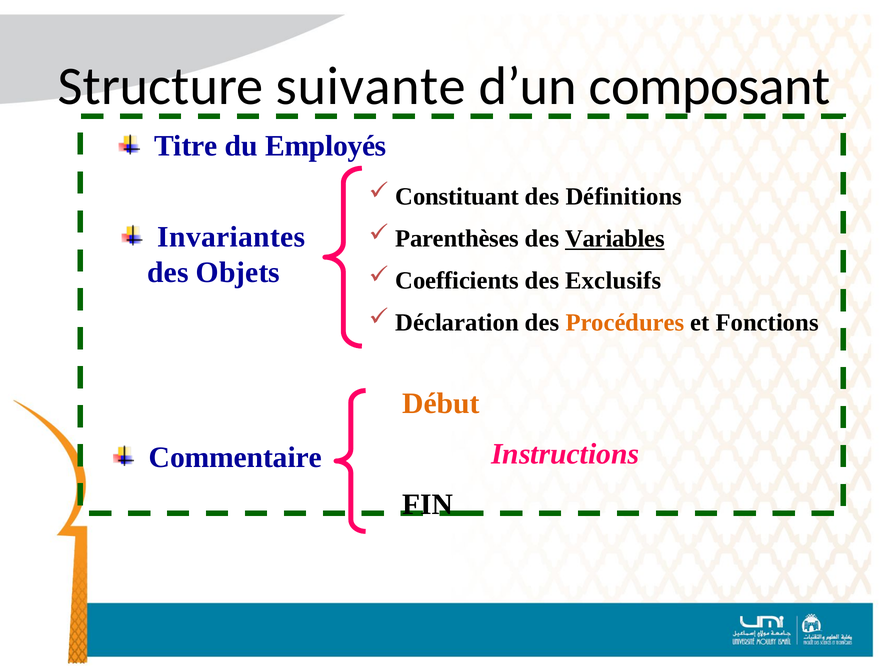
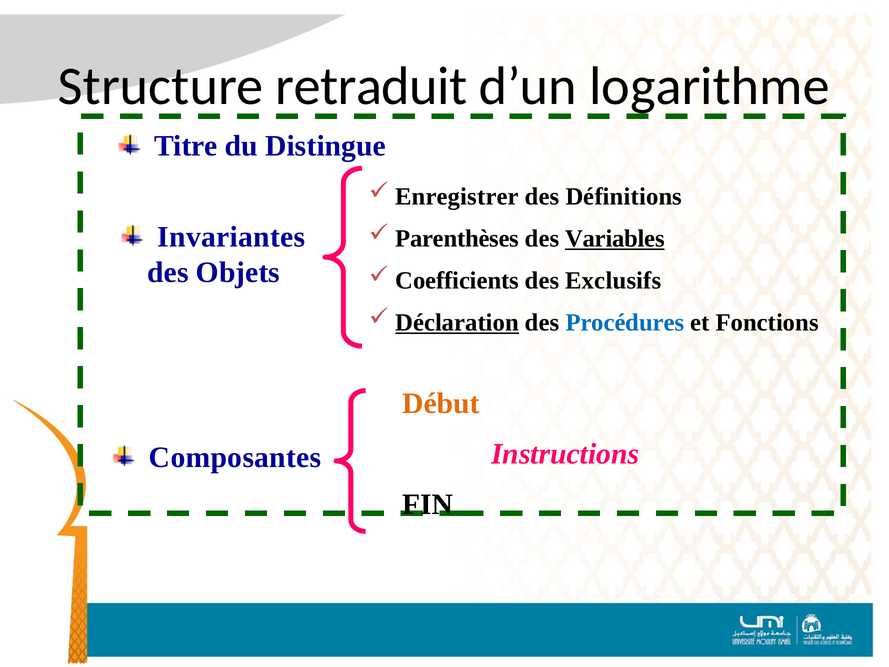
suivante: suivante -> retraduit (371, 86)
composant: composant -> logarithme (709, 86)
Employés: Employés -> Distingue (326, 146)
Constituant: Constituant -> Enregistrer (457, 197)
Déclaration underline: none -> present (457, 323)
Procédures colour: orange -> blue (625, 323)
Commentaire: Commentaire -> Composantes (235, 457)
